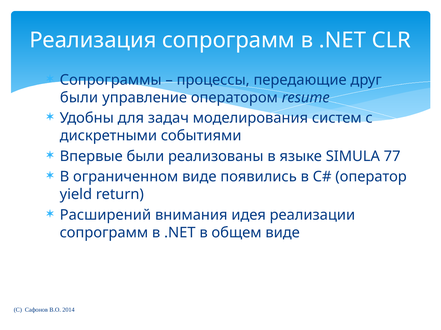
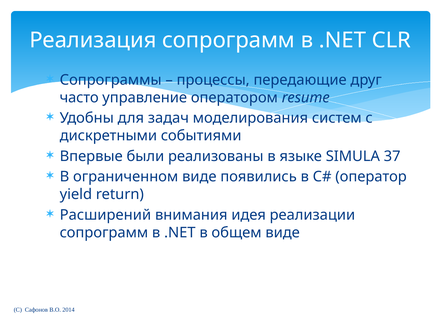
были: были -> часто (79, 98)
77: 77 -> 37 (392, 157)
